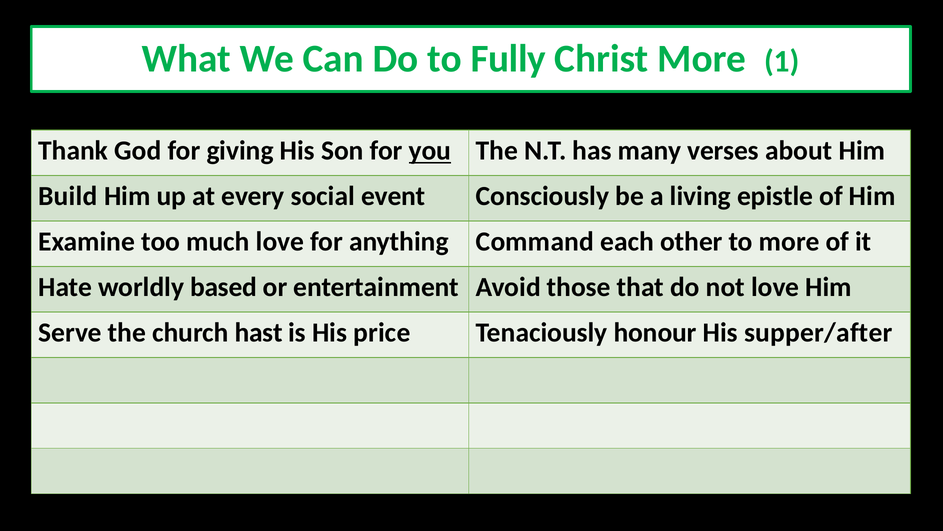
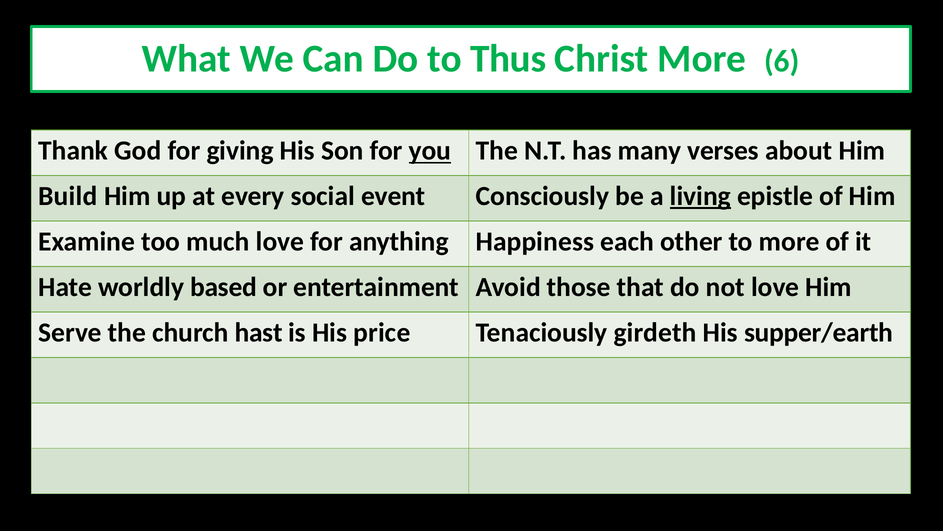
Fully: Fully -> Thus (508, 59)
1: 1 -> 6 (782, 61)
living underline: none -> present (700, 196)
Command: Command -> Happiness (535, 241)
honour: honour -> girdeth (655, 332)
supper/after: supper/after -> supper/earth (819, 332)
